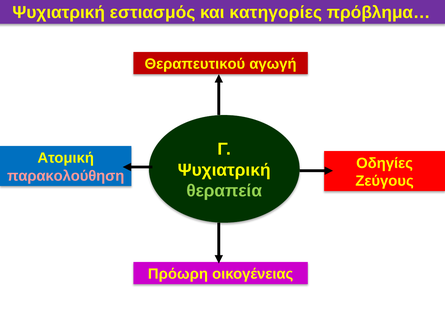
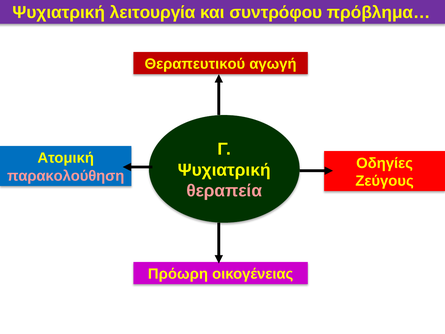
εστιασμός: εστιασμός -> λειτουργία (153, 12)
κατηγορίες: κατηγορίες -> συντρόφου (276, 12)
θεραπεία colour: light green -> pink (224, 191)
